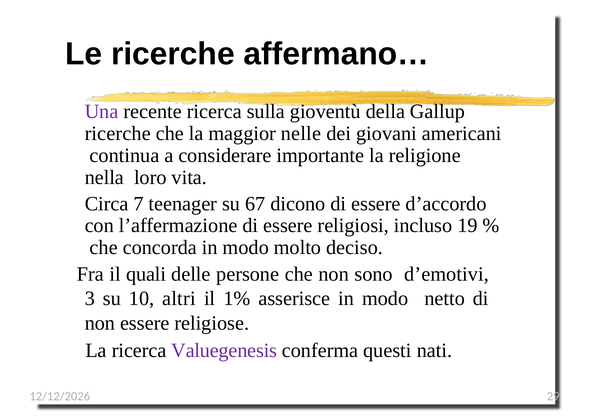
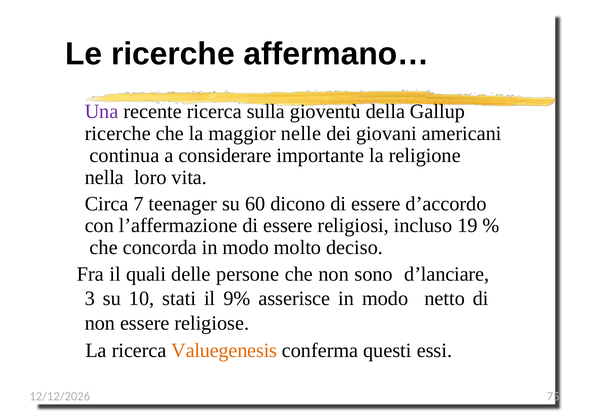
67: 67 -> 60 (255, 204)
d’emotivi: d’emotivi -> d’lanciare (447, 274)
altri: altri -> stati (179, 298)
1%: 1% -> 9% (237, 298)
Valuegenesis colour: purple -> orange (224, 350)
nati: nati -> essi (434, 350)
29: 29 -> 75 (553, 396)
